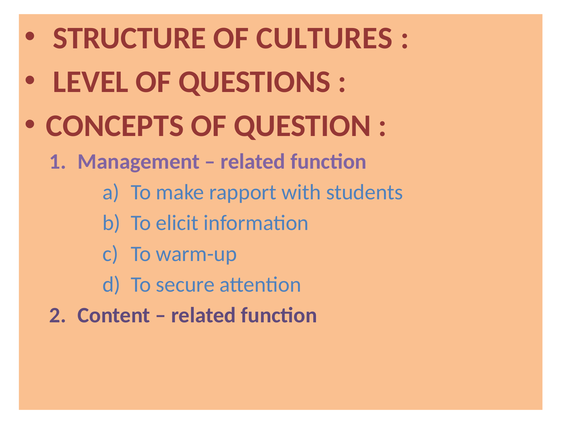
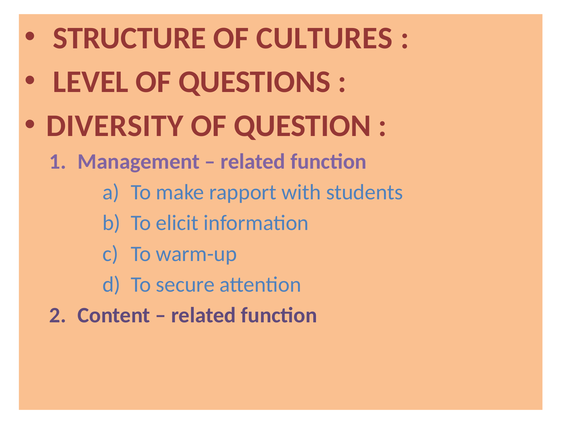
CONCEPTS: CONCEPTS -> DIVERSITY (115, 126)
